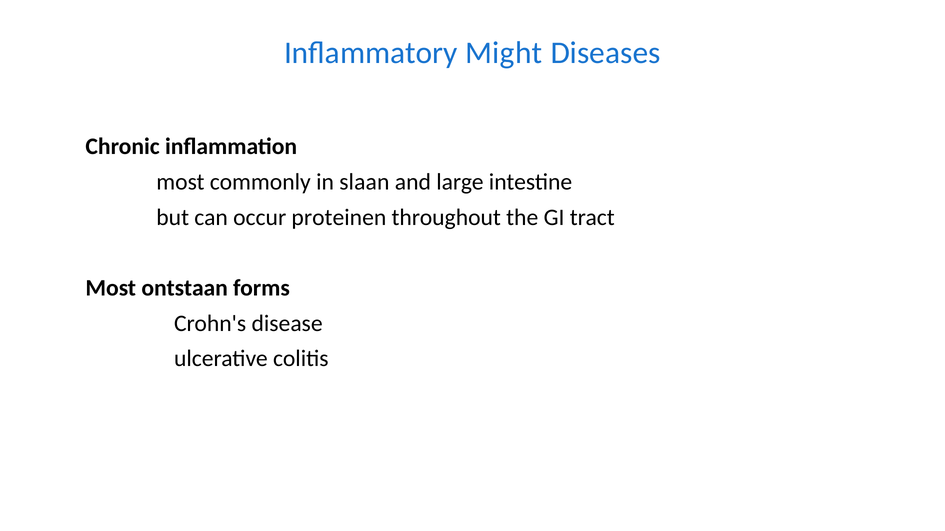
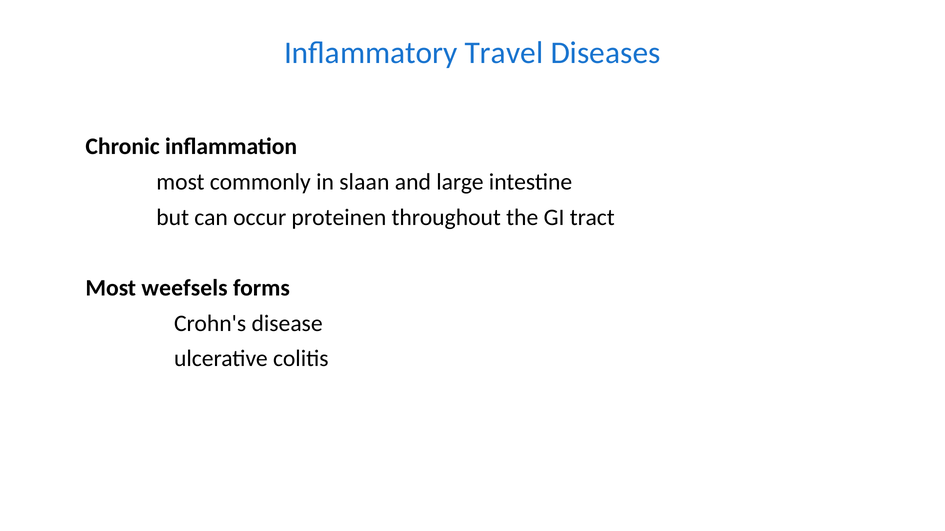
Might: Might -> Travel (504, 53)
ontstaan: ontstaan -> weefsels (185, 288)
